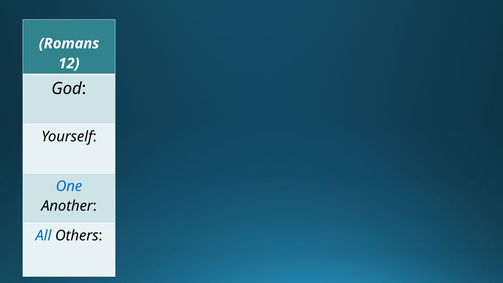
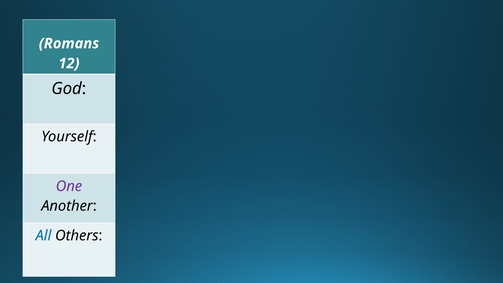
One colour: blue -> purple (69, 186)
